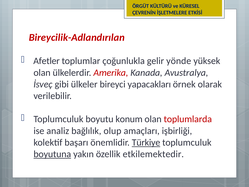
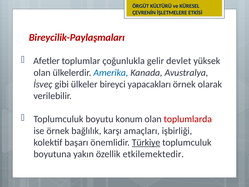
Bireycilik-Adlandırılan: Bireycilik-Adlandırılan -> Bireycilik-Paylaşmaları (77, 37)
yönde: yönde -> devlet (179, 61)
Amerika colour: red -> blue (111, 73)
ise analiz: analiz -> örnek (58, 131)
olup: olup -> karşı (113, 131)
boyutuna underline: present -> none (52, 154)
